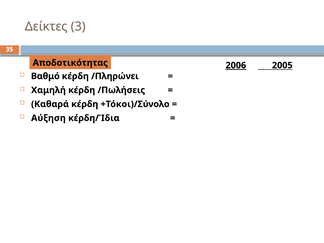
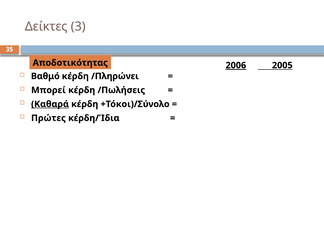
Χαμηλή: Χαμηλή -> Μπορεί (48, 90)
Καθαρά underline: none -> present (50, 104)
Αύξηση: Αύξηση -> Πρώτες (48, 118)
